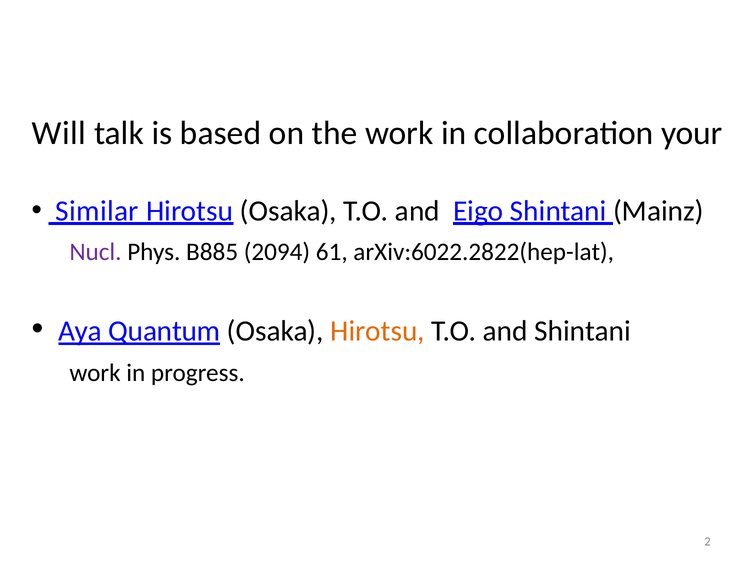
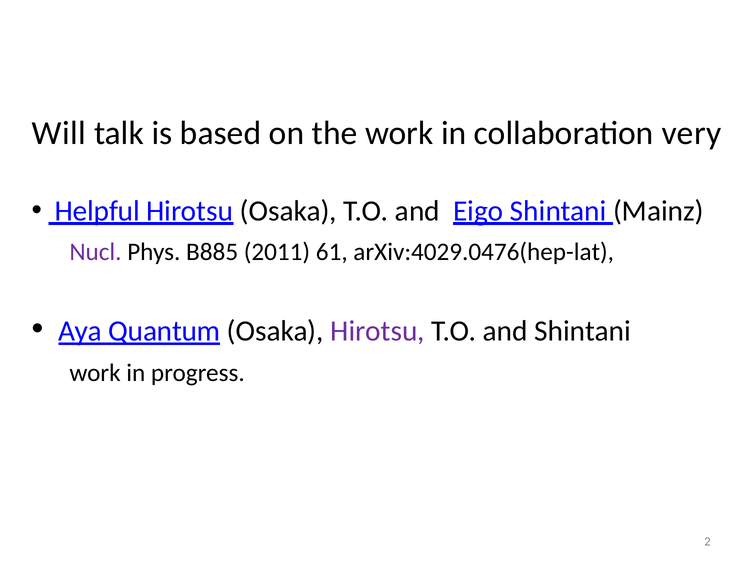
your: your -> very (691, 133)
Similar: Similar -> Helpful (97, 211)
2094: 2094 -> 2011 (277, 252)
arXiv:6022.2822(hep-lat: arXiv:6022.2822(hep-lat -> arXiv:4029.0476(hep-lat (484, 252)
Hirotsu colour: orange -> purple (378, 331)
